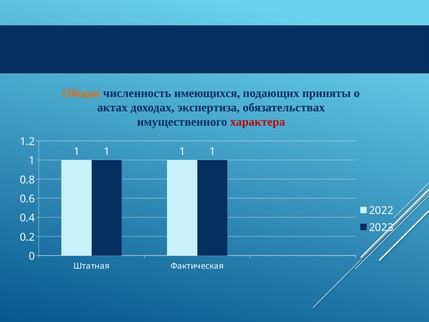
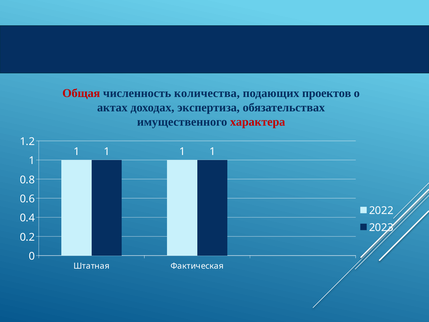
Общая colour: orange -> red (81, 93)
имеющихся: имеющихся -> количества (207, 93)
приняты: приняты -> проектов (327, 93)
